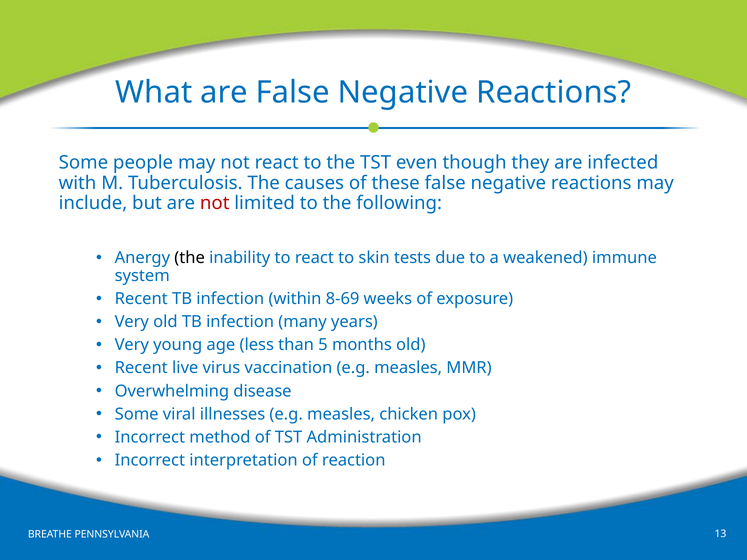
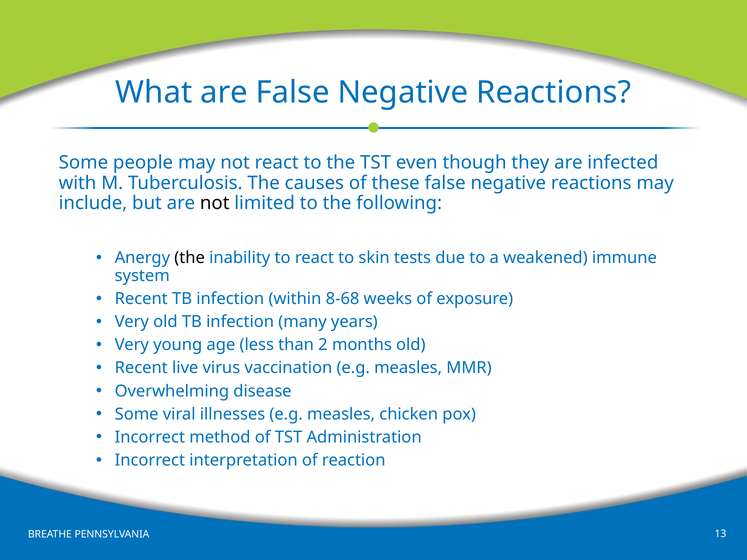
not colour: red -> black (215, 203)
8-69: 8-69 -> 8-68 (343, 299)
5: 5 -> 2 (323, 345)
